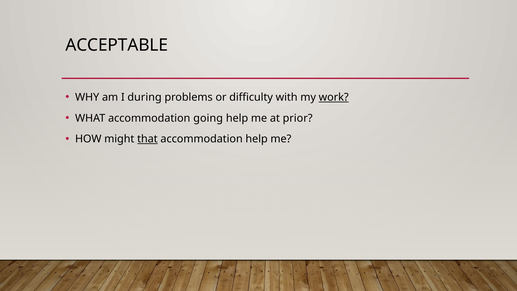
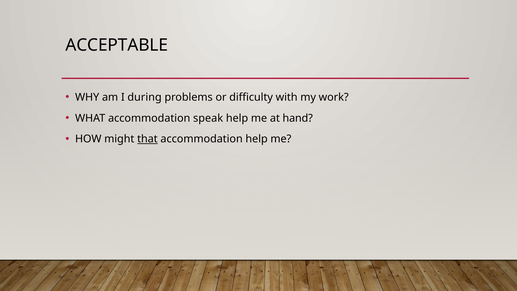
work underline: present -> none (334, 97)
going: going -> speak (208, 118)
prior: prior -> hand (298, 118)
